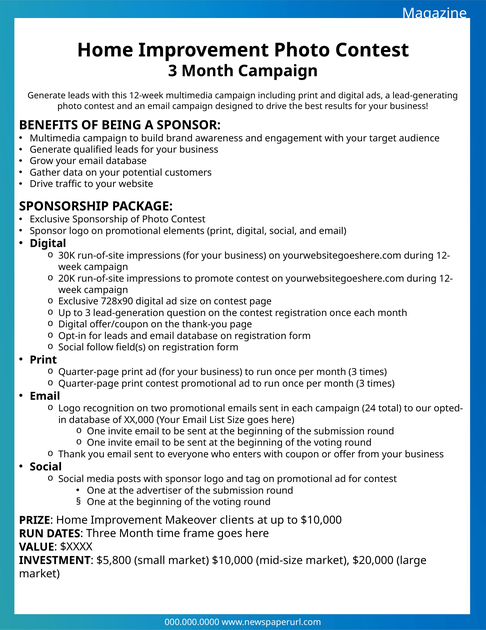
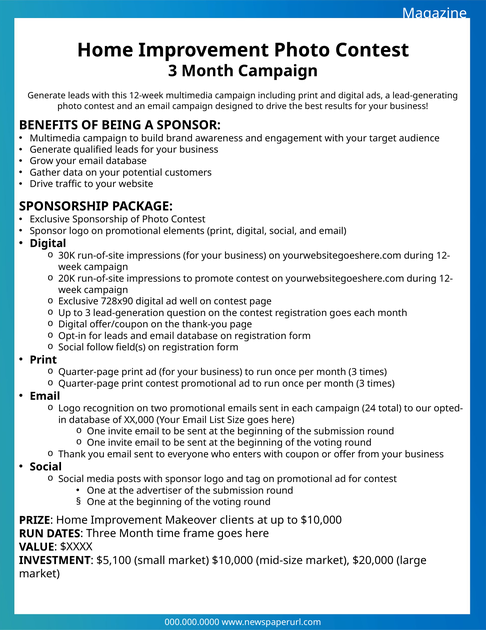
ad size: size -> well (189, 301)
registration once: once -> goes (340, 312)
$5,800: $5,800 -> $5,100 (114, 559)
